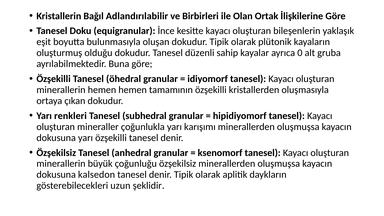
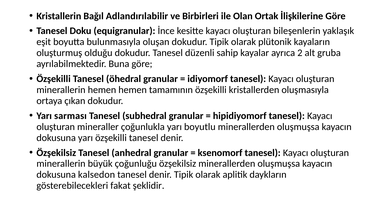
0: 0 -> 2 (300, 53)
renkleri: renkleri -> sarması (70, 116)
karışımı: karışımı -> boyutlu (200, 127)
uzun: uzun -> fakat (121, 186)
